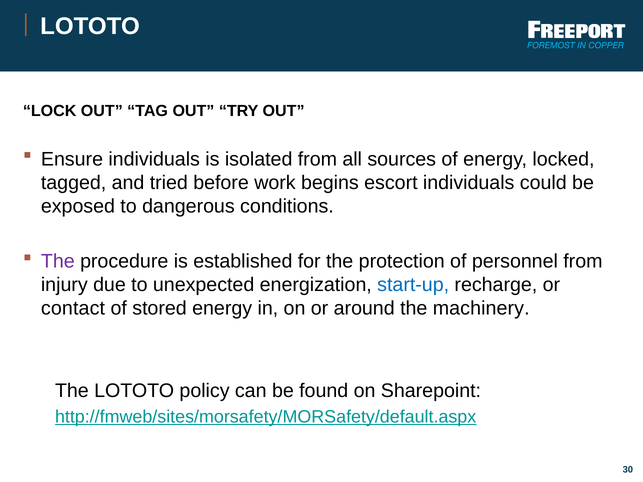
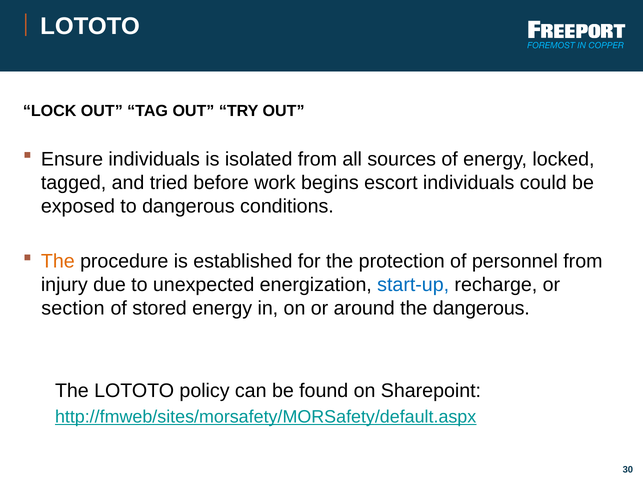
The colour: purple -> orange (58, 261)
contact: contact -> section (73, 309)
the machinery: machinery -> dangerous (481, 309)
